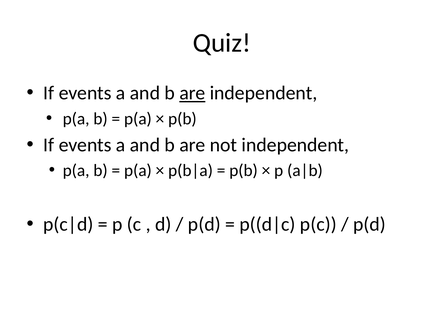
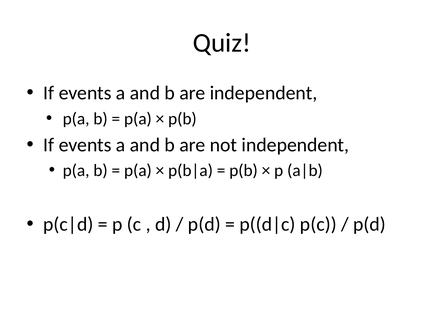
are underline: present -> none (192, 93)
